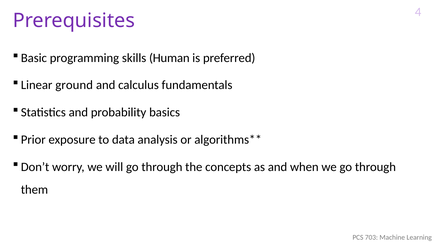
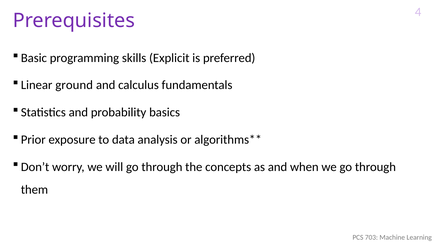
Human: Human -> Explicit (169, 58)
